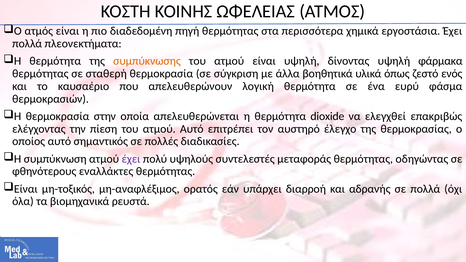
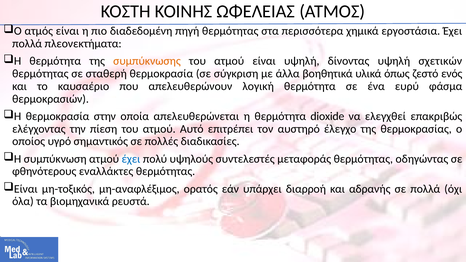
φάρμακα: φάρμακα -> σχετικών (440, 61)
οποίος αυτό: αυτό -> υγρό (59, 141)
έχει colour: purple -> blue (131, 159)
